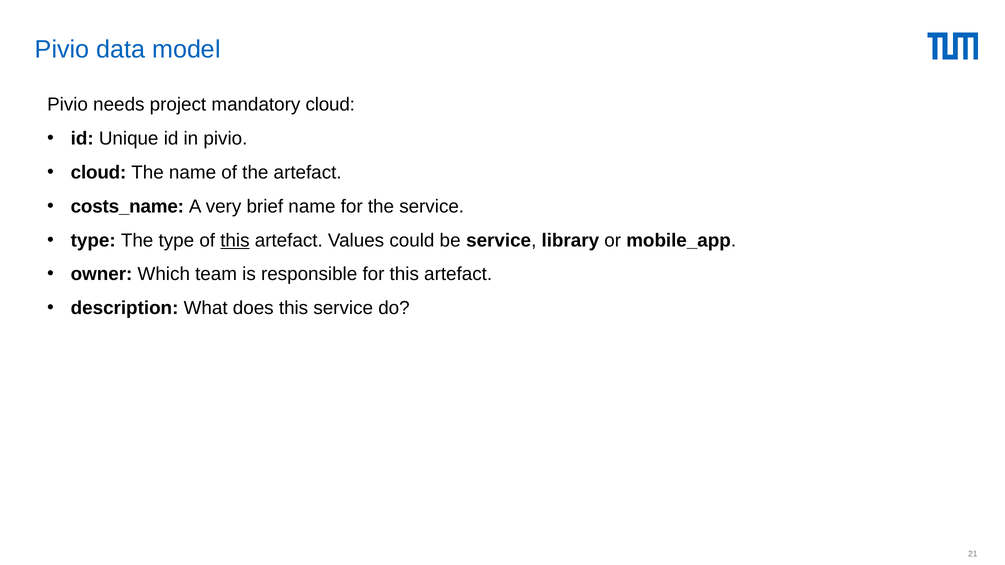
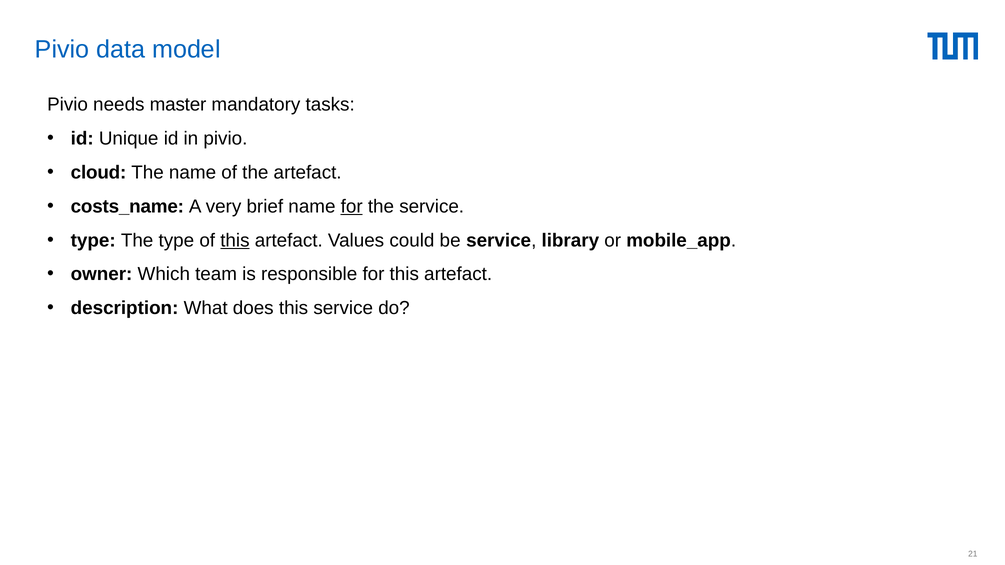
project: project -> master (178, 105)
mandatory cloud: cloud -> tasks (330, 105)
for underline: none -> present (352, 207)
